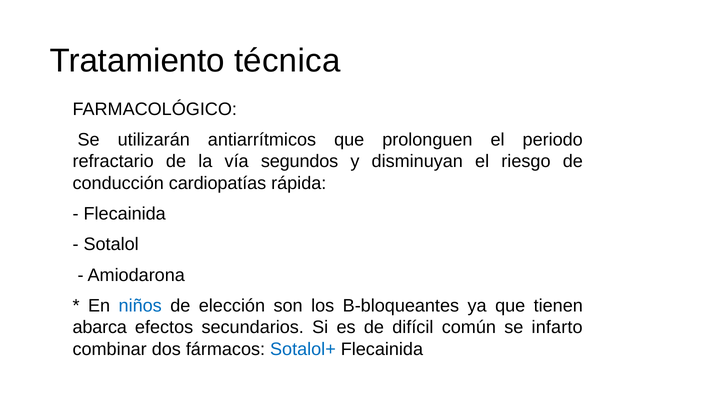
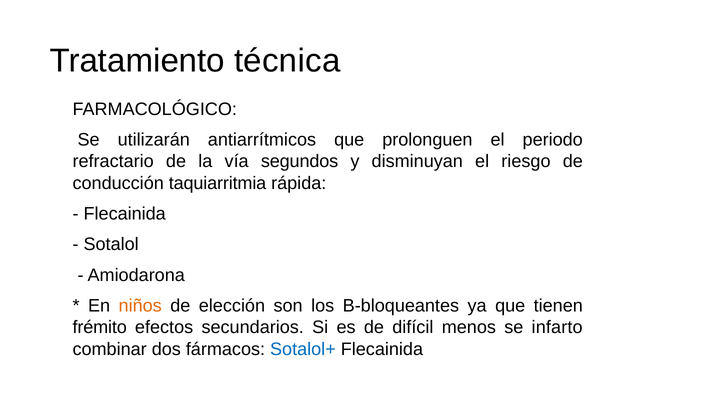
cardiopatías: cardiopatías -> taquiarritmia (218, 183)
niños colour: blue -> orange (140, 306)
abarca: abarca -> frémito (100, 328)
común: común -> menos (469, 328)
